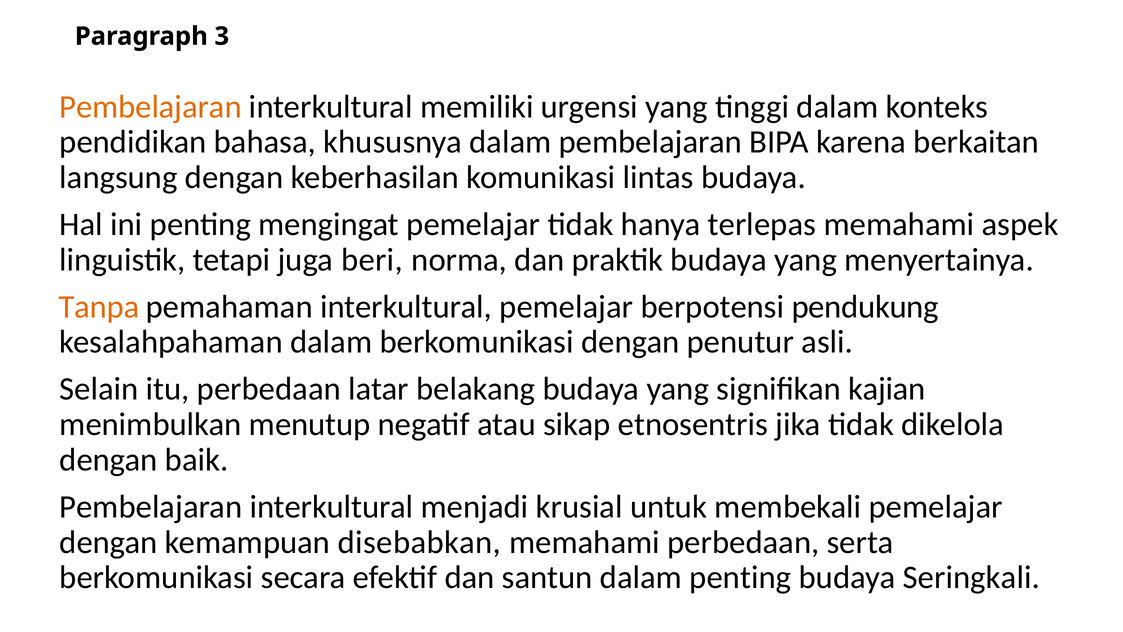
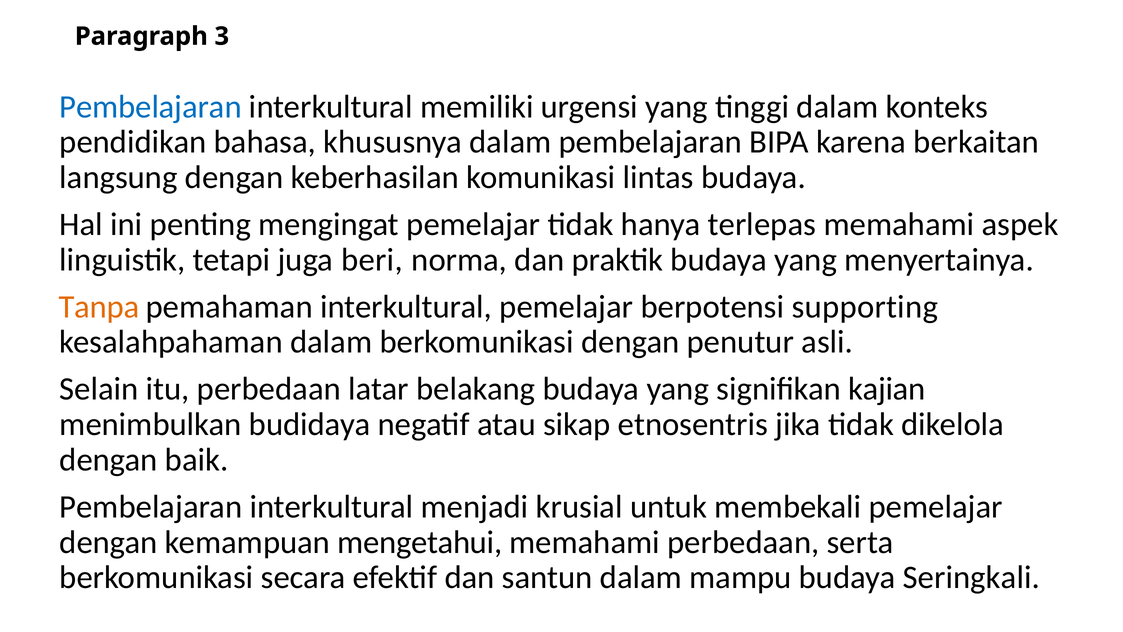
Pembelajaran colour: orange -> blue (151, 107)
pendukung: pendukung -> supporting (865, 307)
menutup: menutup -> budidaya (310, 424)
disebabkan: disebabkan -> mengetahui (420, 542)
dalam penting: penting -> mampu (740, 577)
